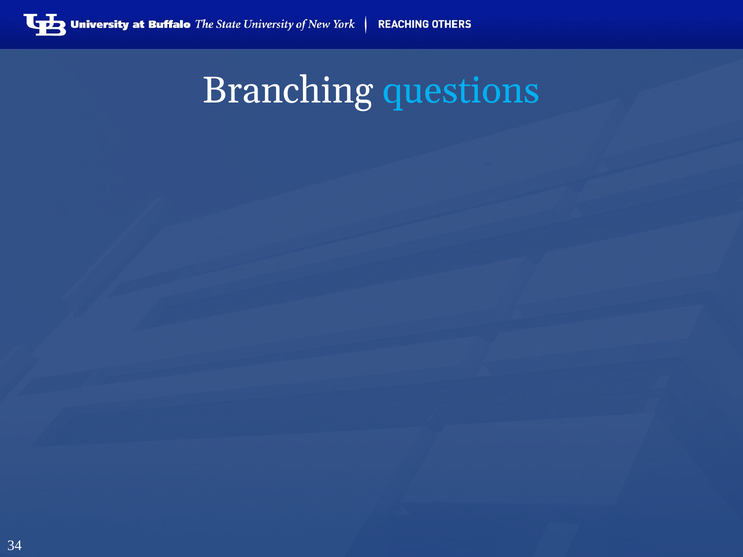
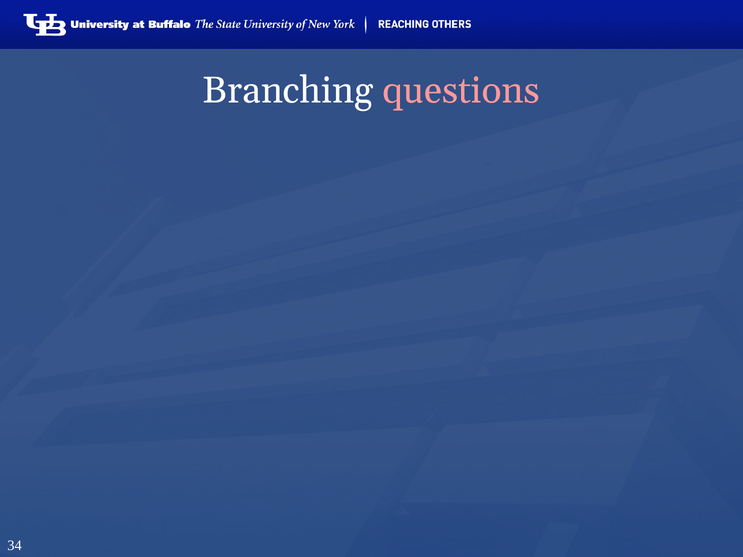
questions colour: light blue -> pink (461, 90)
